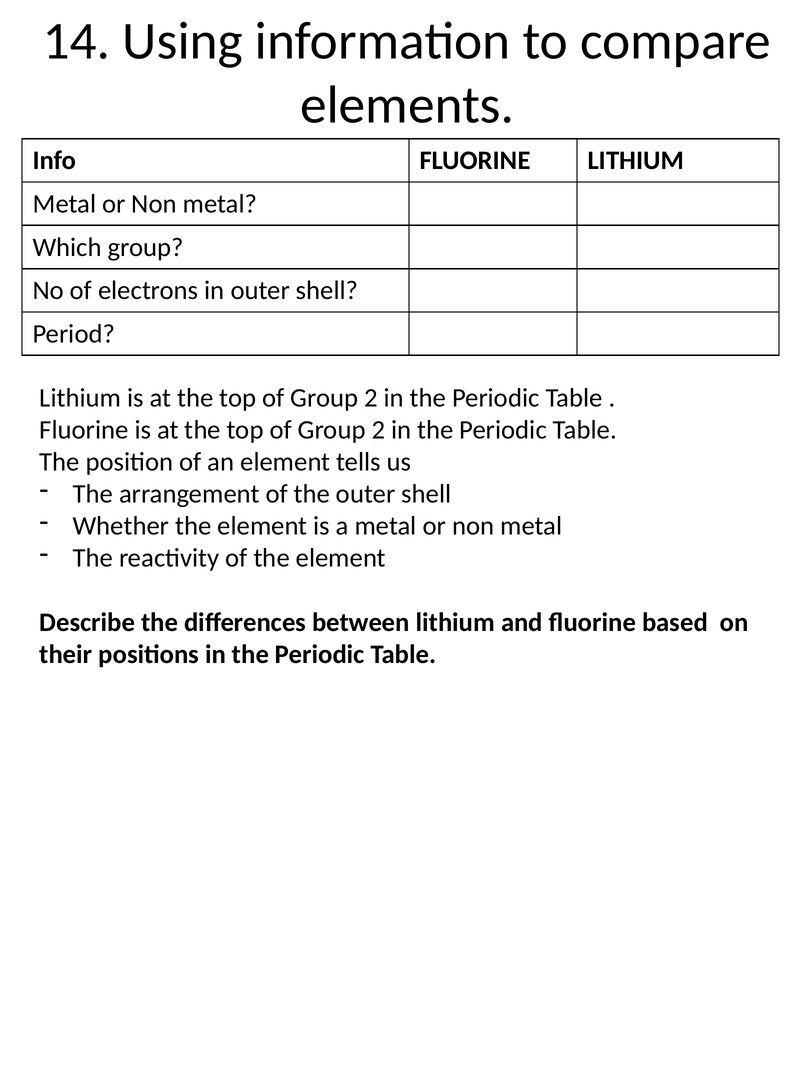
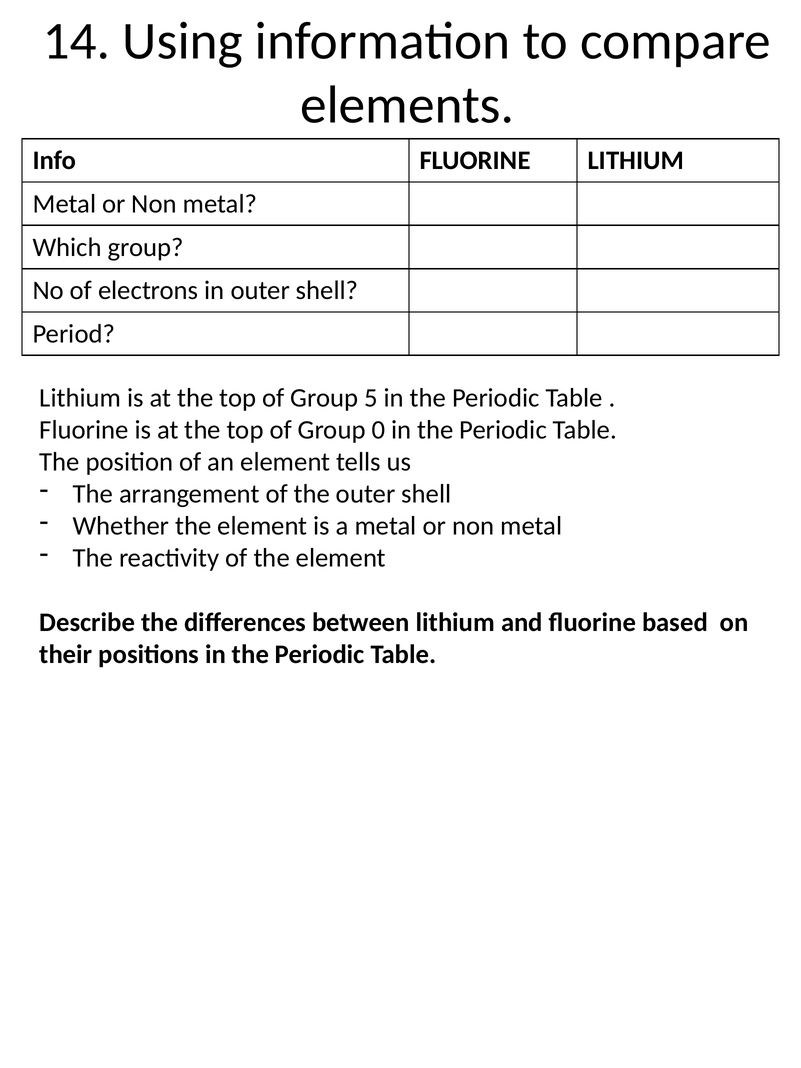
2: 2 -> 5 (371, 398)
2: 2 -> 0 (378, 430)
